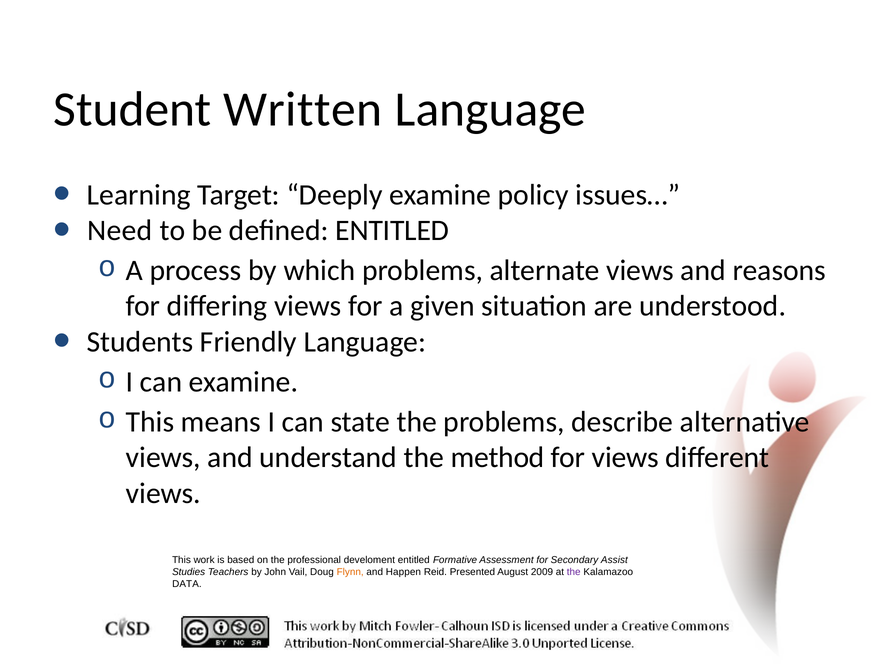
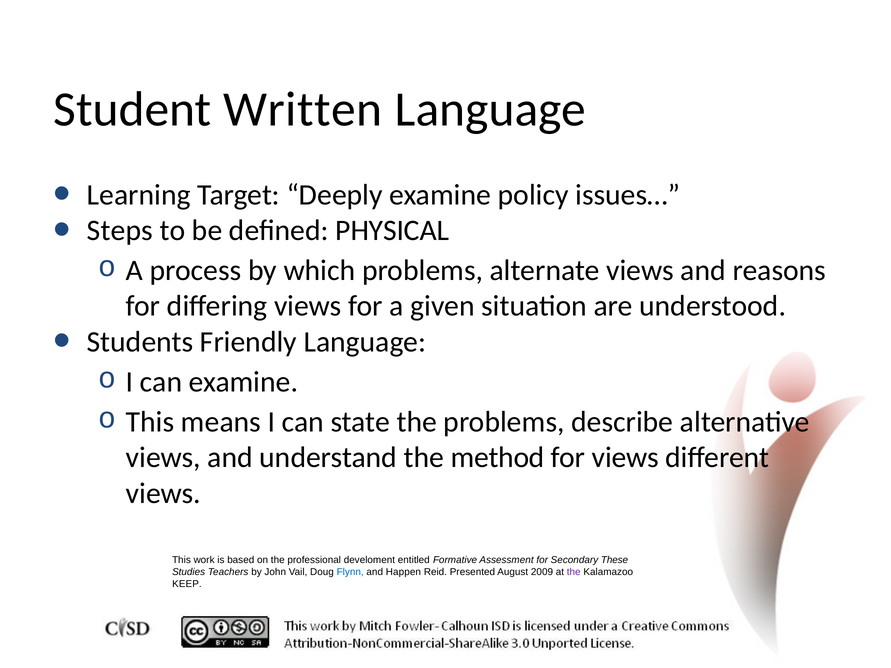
Need: Need -> Steps (120, 231)
defined ENTITLED: ENTITLED -> PHYSICAL (392, 231)
Assist: Assist -> These (615, 560)
Flynn colour: orange -> blue (350, 572)
DATA: DATA -> KEEP (187, 584)
